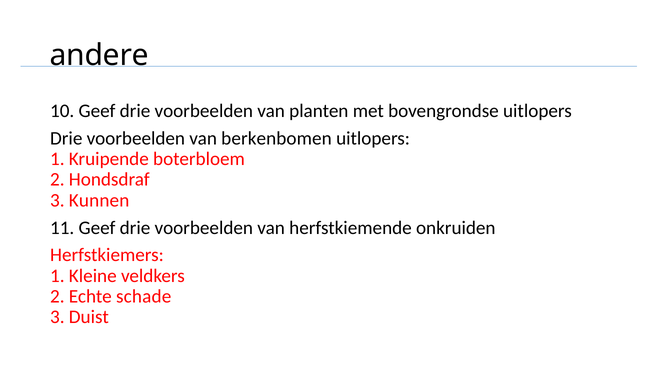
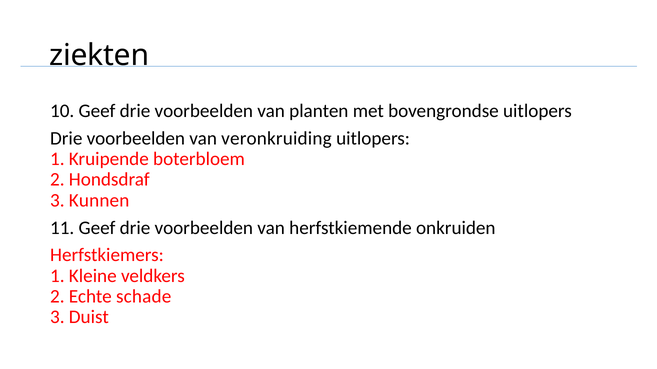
andere: andere -> ziekten (99, 55)
berkenbomen: berkenbomen -> veronkruiding (276, 139)
